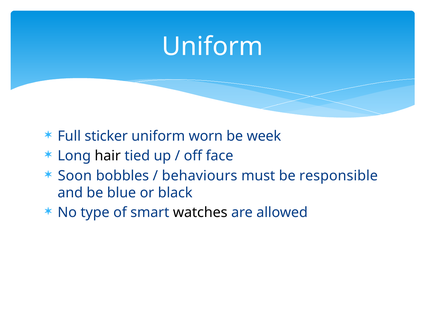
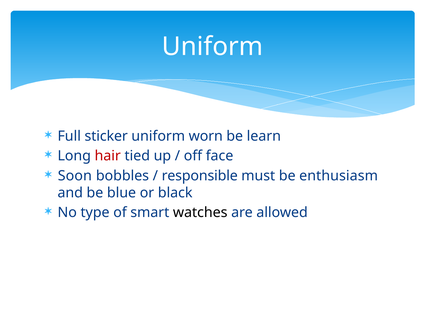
week: week -> learn (264, 136)
hair colour: black -> red (108, 156)
behaviours: behaviours -> responsible (200, 176)
responsible: responsible -> enthusiasm (339, 176)
